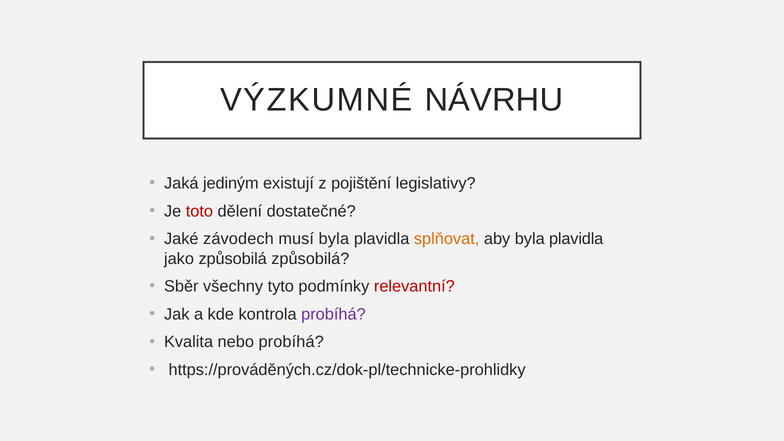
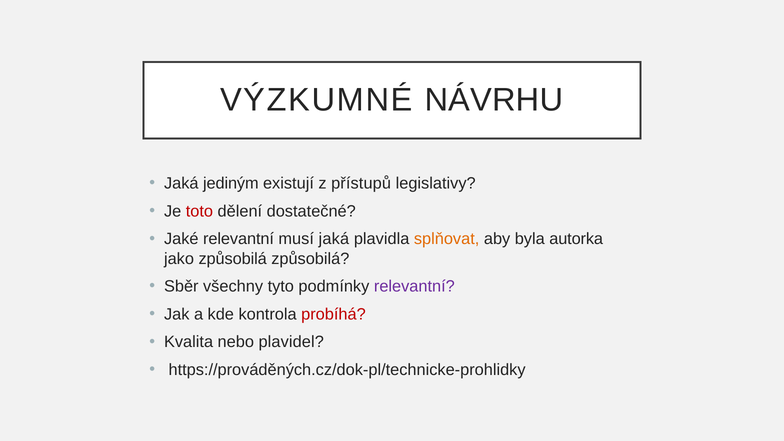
pojištění: pojištění -> přístupů (361, 184)
Jaké závodech: závodech -> relevantní (239, 239)
musí byla: byla -> jaká (334, 239)
aby byla plavidla: plavidla -> autorka (576, 239)
relevantní colour: red -> purple (414, 286)
probíhá colour: purple -> red (333, 314)
nebo probíhá: probíhá -> plavidel (291, 342)
